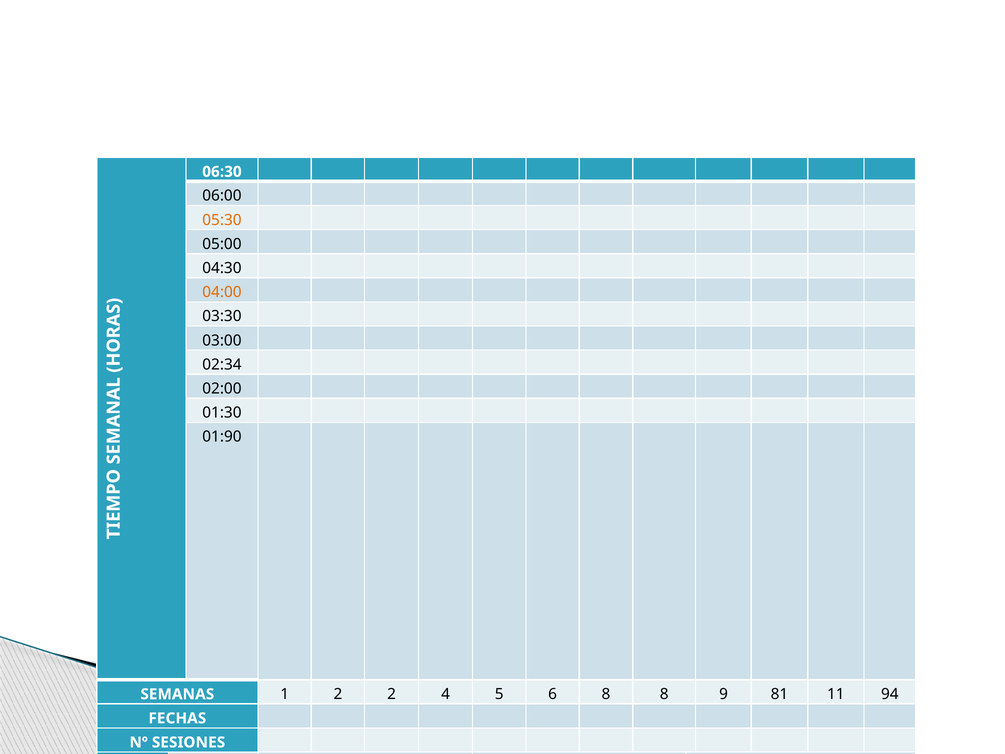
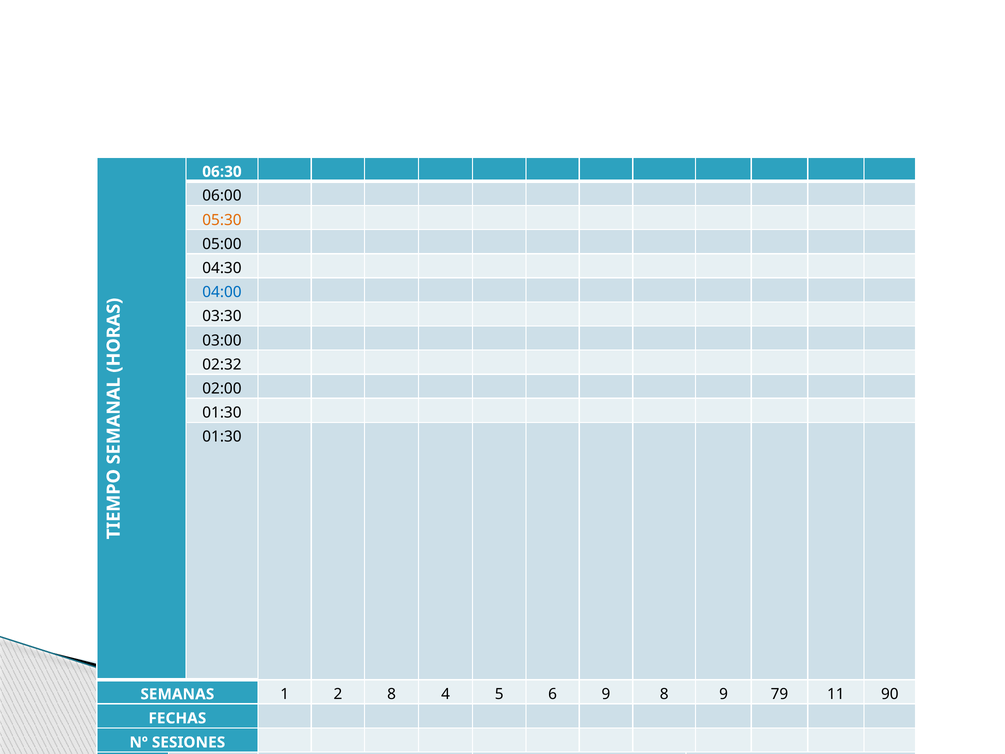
04:00 colour: orange -> blue (222, 292)
02:34: 02:34 -> 02:32 (222, 364)
01:90: 01:90 -> 01:30 (222, 437)
2 2: 2 -> 8 (392, 694)
6 8: 8 -> 9 (606, 694)
81: 81 -> 79 (779, 694)
94: 94 -> 90 (890, 694)
